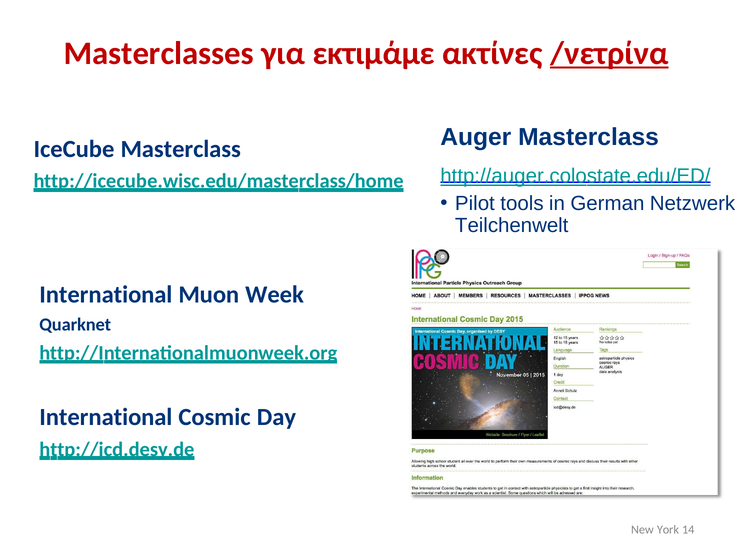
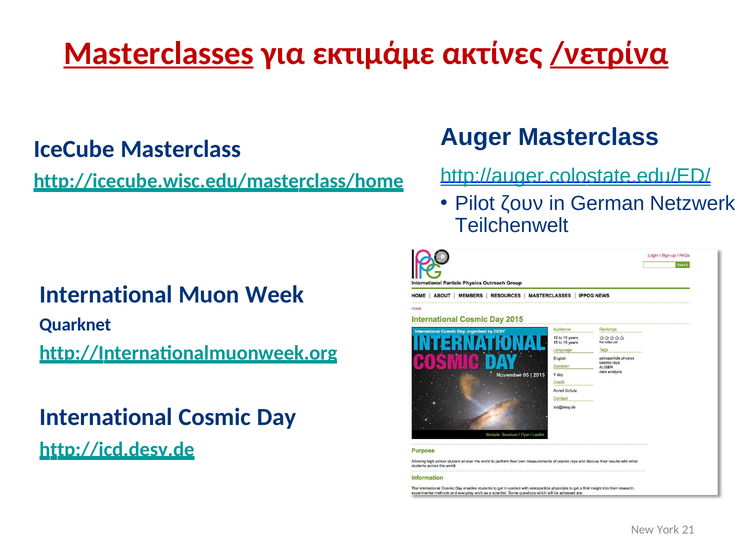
Masterclasses underline: none -> present (159, 54)
tools: tools -> ζουν (522, 204)
14: 14 -> 21 (688, 530)
